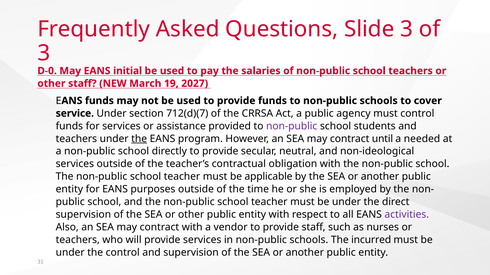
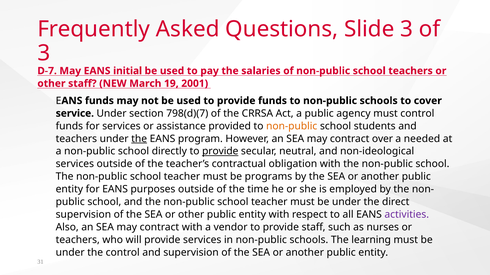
D-0: D-0 -> D-7 (47, 71)
2027: 2027 -> 2001 (195, 84)
712(d)(7: 712(d)(7 -> 798(d)(7 (187, 114)
non-public colour: purple -> orange (292, 126)
until: until -> over (382, 139)
provide underline: none -> present (220, 152)
applicable: applicable -> programs (268, 177)
incurred: incurred -> learning (371, 240)
